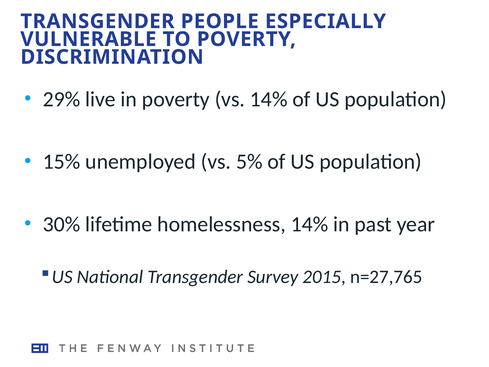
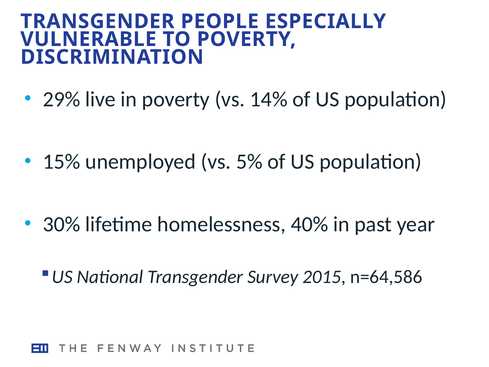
homelessness 14%: 14% -> 40% (309, 224)
n=27,765: n=27,765 -> n=64,586 (386, 277)
